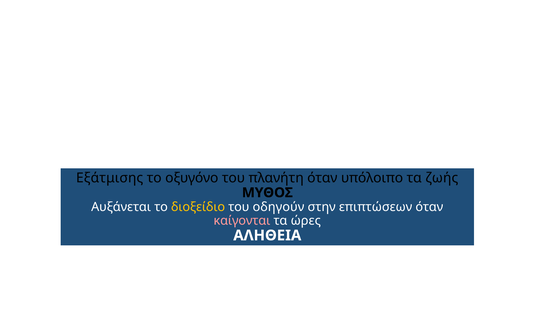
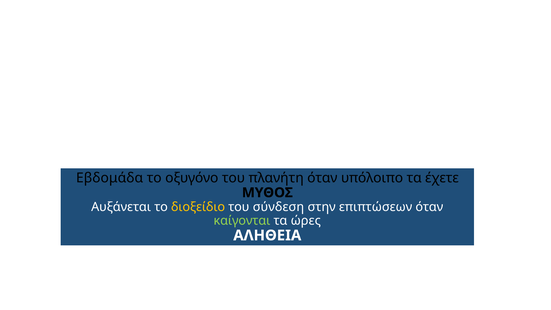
Εξάτμισης: Εξάτμισης -> Εβδομάδα (110, 178)
ζωής: ζωής -> έχετε (442, 178)
οδηγούν: οδηγούν -> σύνδεση (278, 207)
καίγονται colour: pink -> light green (242, 220)
